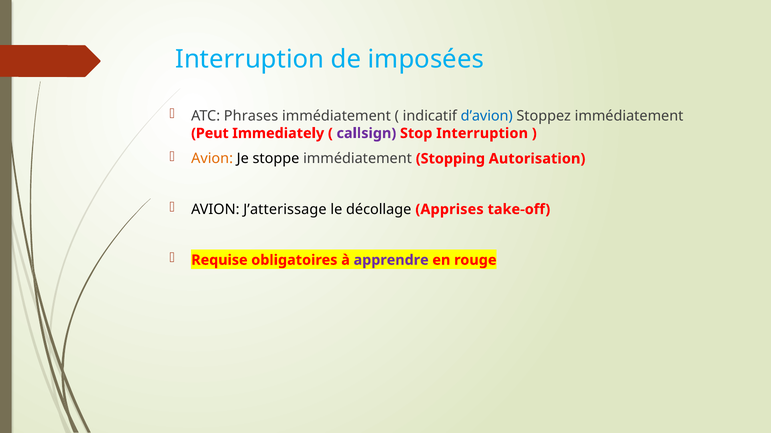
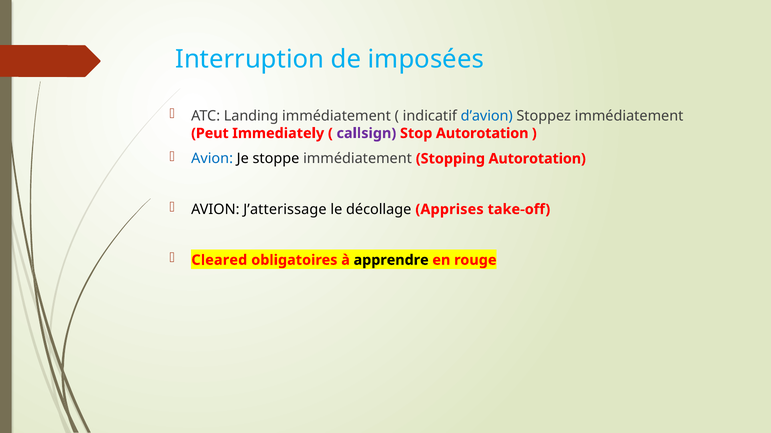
Phrases: Phrases -> Landing (251, 116)
Stop Interruption: Interruption -> Autorotation (482, 134)
Avion colour: orange -> blue (212, 159)
Stopping Autorisation: Autorisation -> Autorotation (537, 159)
Requise: Requise -> Cleared (219, 260)
apprendre colour: purple -> black (391, 260)
